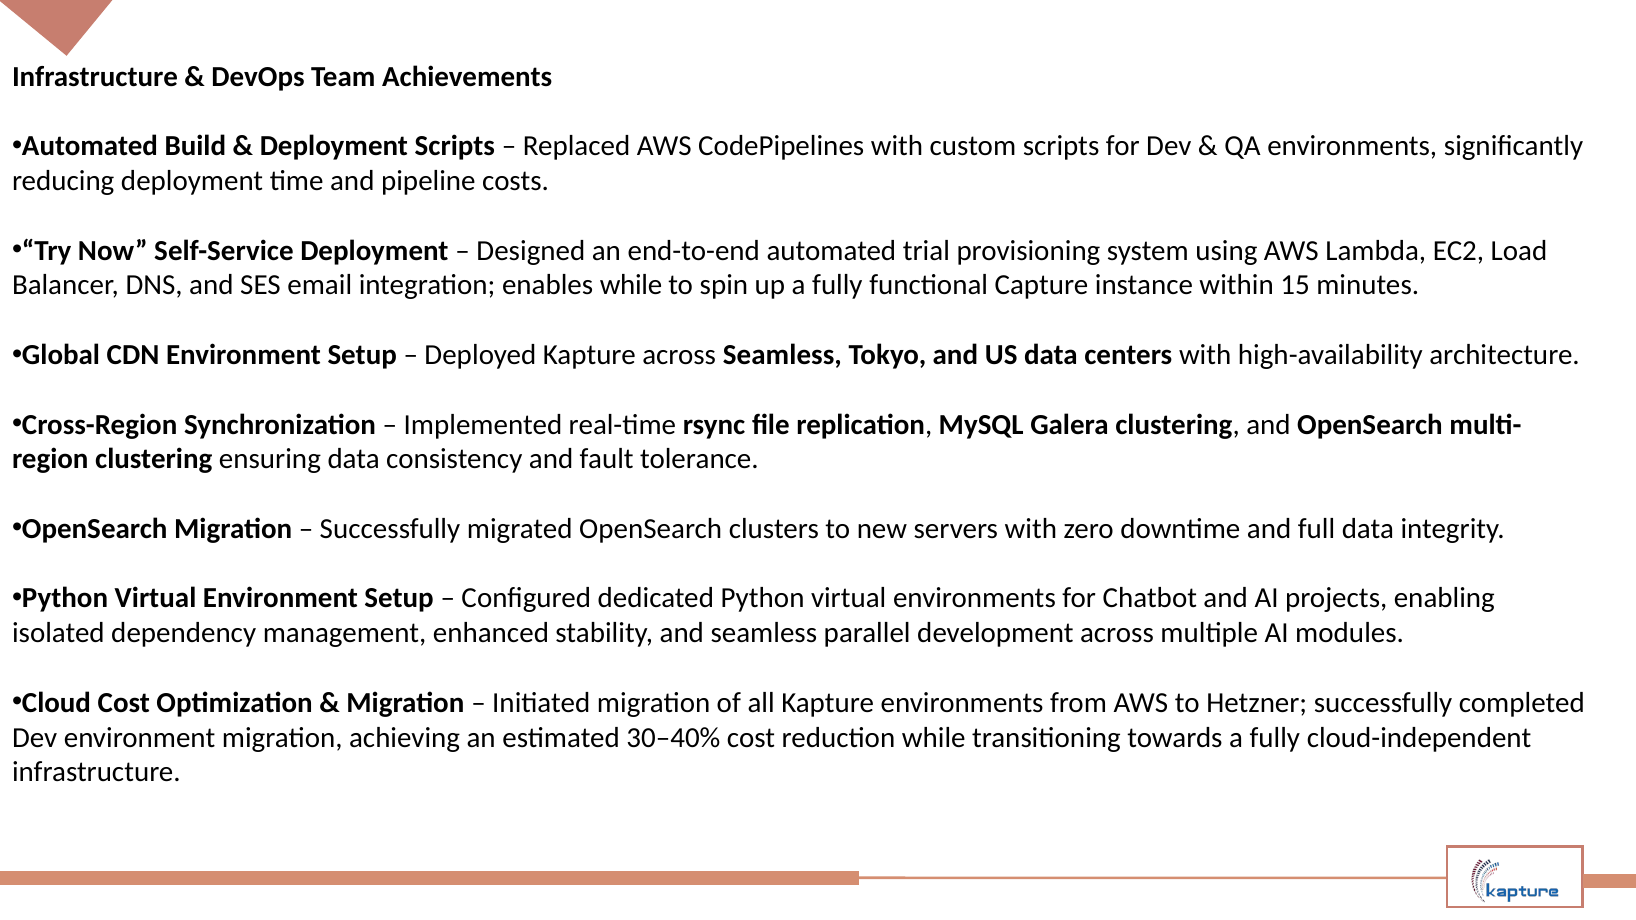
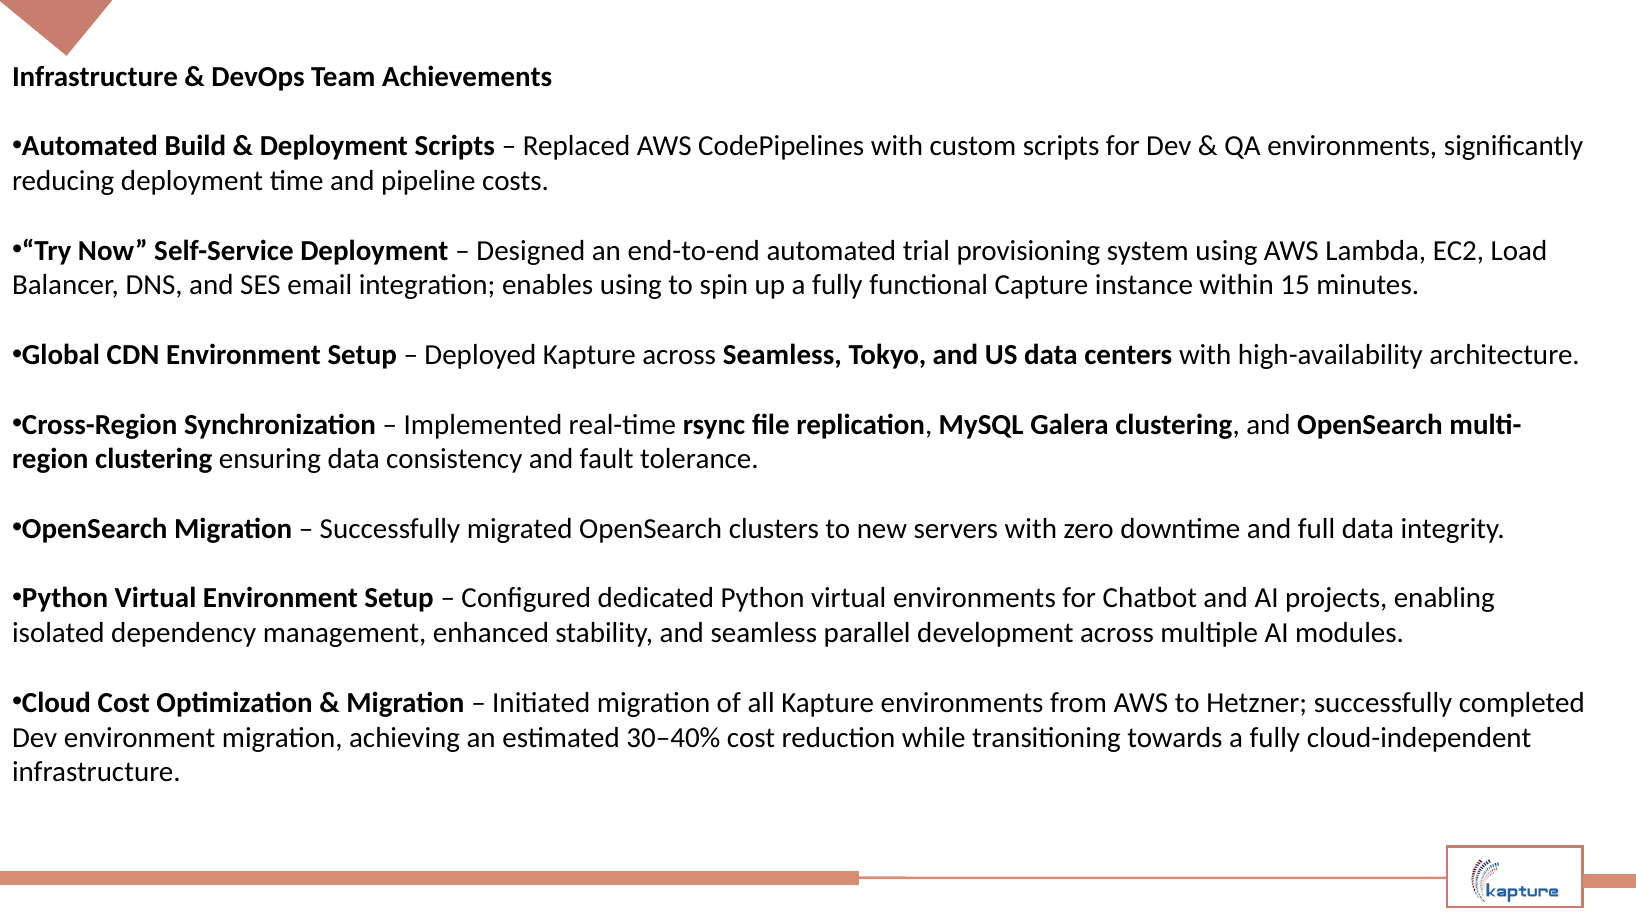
enables while: while -> using (631, 285)
